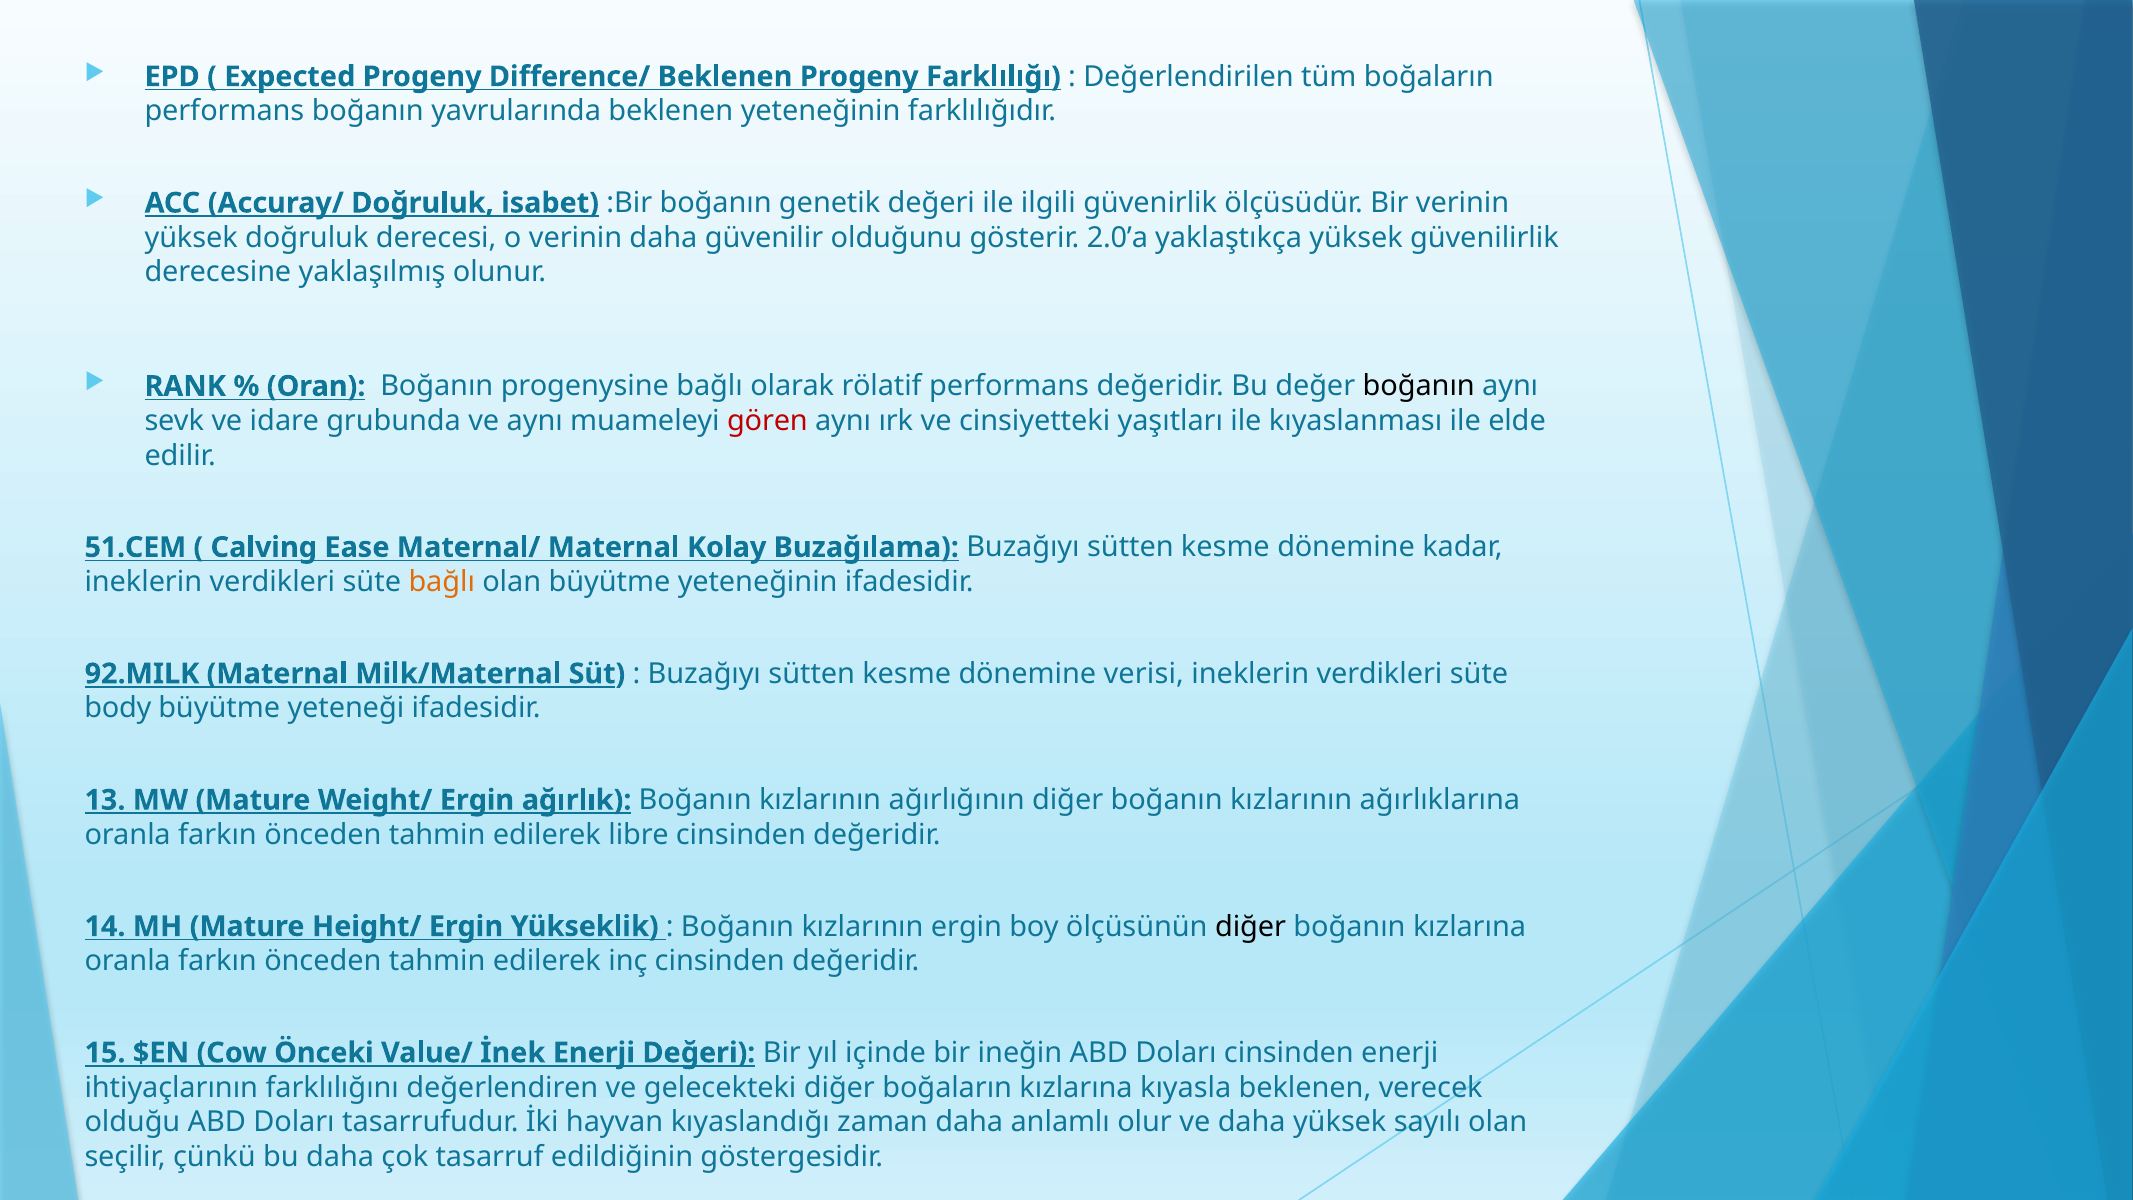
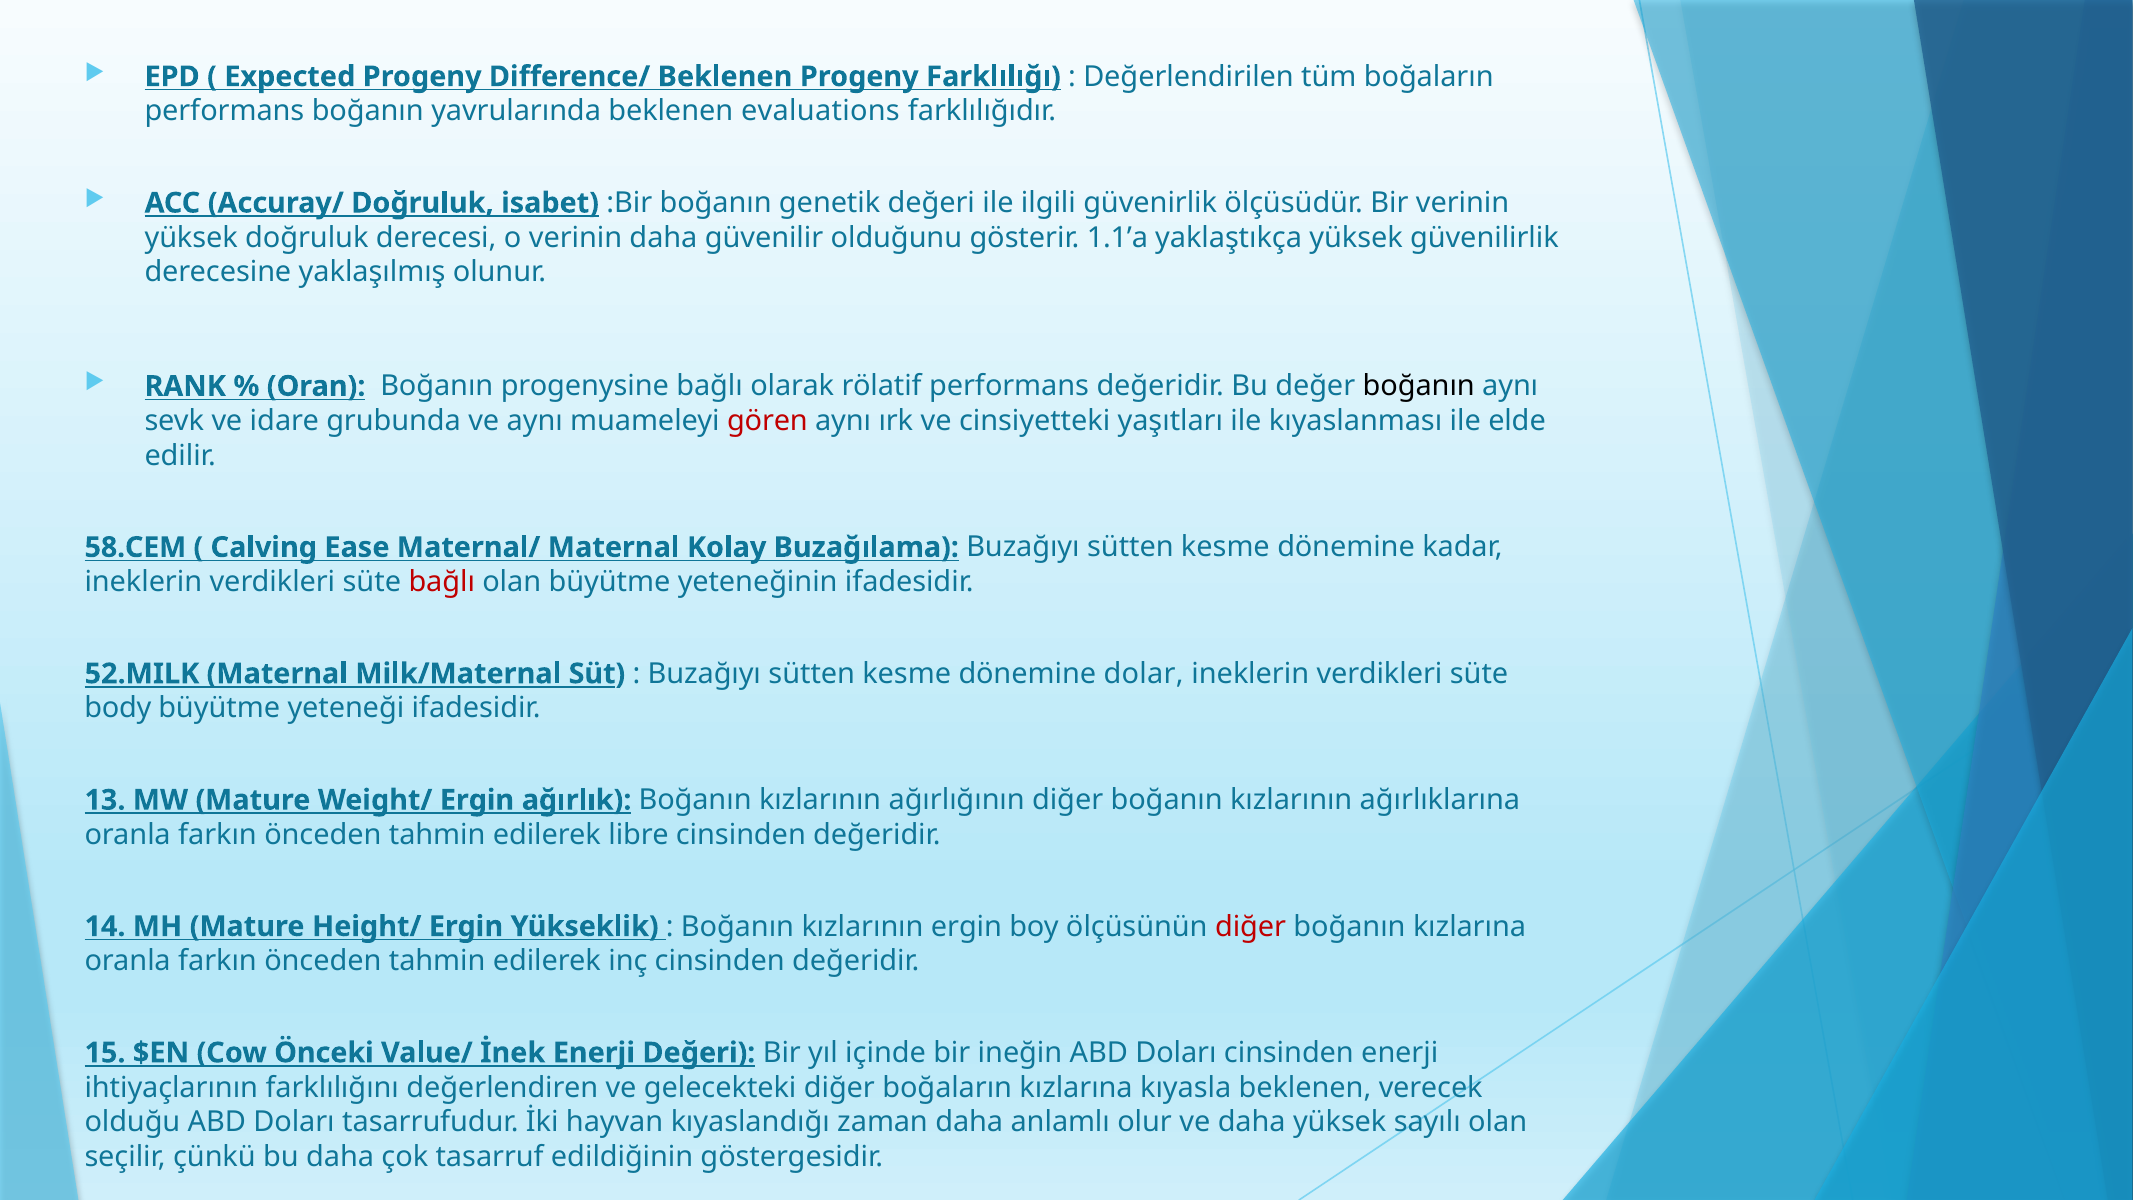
beklenen yeteneğinin: yeteneğinin -> evaluations (820, 111)
2.0’a: 2.0’a -> 1.1’a (1117, 238)
51.CEM: 51.CEM -> 58.CEM (135, 547)
bağlı colour: orange -> red (442, 582)
92.MILK: 92.MILK -> 52.MILK (142, 674)
verisi: verisi -> dolar (1144, 674)
diğer colour: black -> red (1251, 926)
